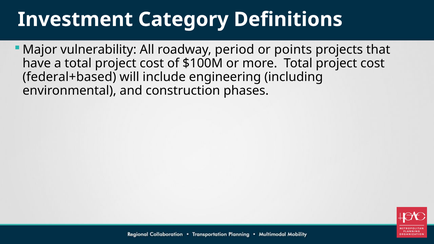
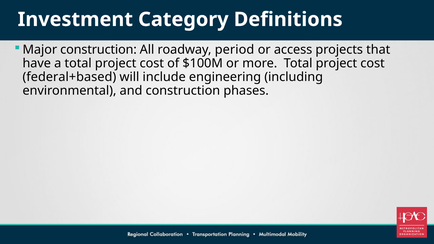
Major vulnerability: vulnerability -> construction (98, 50)
points: points -> access (293, 50)
